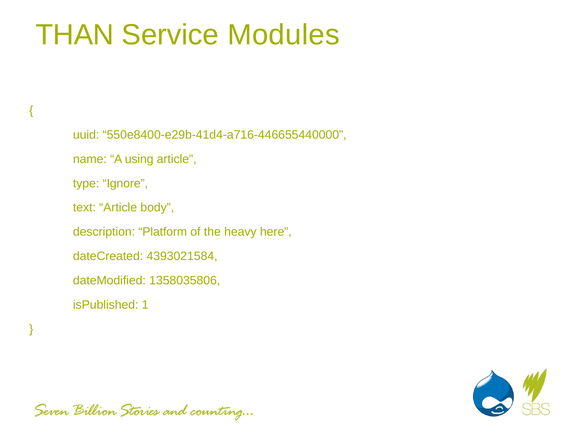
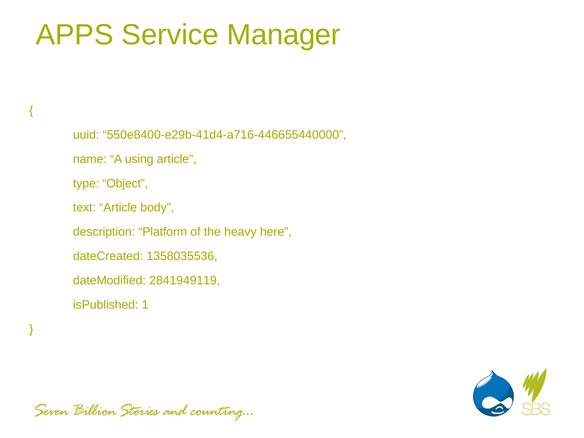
THAN: THAN -> APPS (75, 35)
Modules: Modules -> Manager (284, 35)
Ignore: Ignore -> Object (125, 183)
4393021584: 4393021584 -> 1358035536 (182, 256)
1358035806: 1358035806 -> 2841949119 (185, 281)
